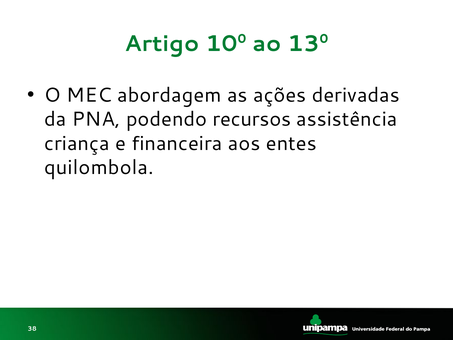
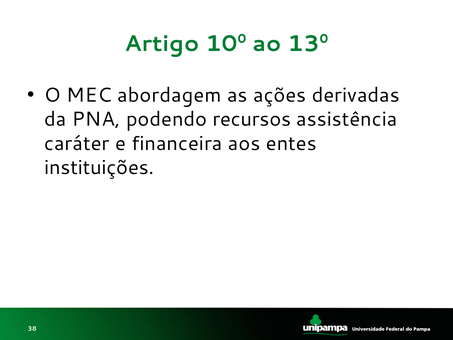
criança: criança -> caráter (77, 143)
quilombola: quilombola -> instituições (99, 168)
